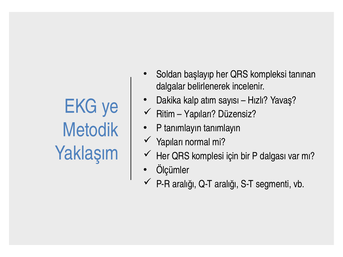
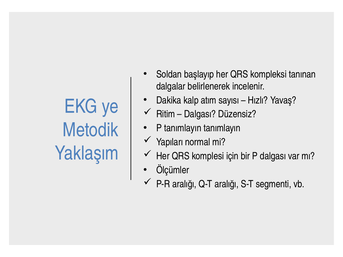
Yapıları: Yapıları -> Dalgası (200, 114)
